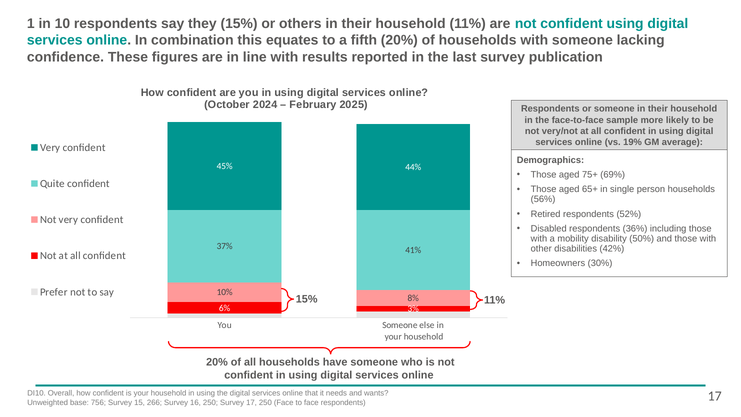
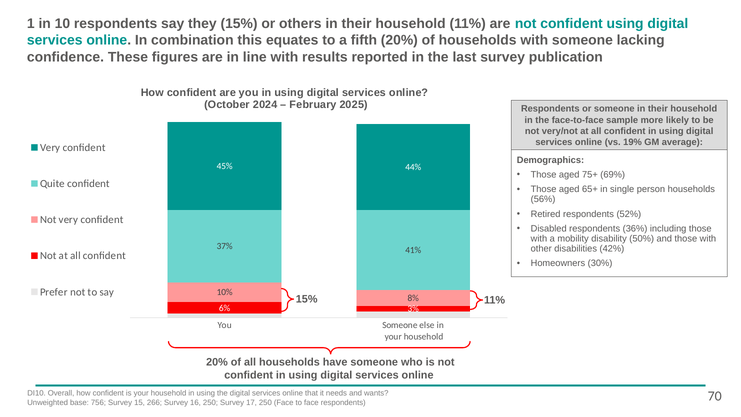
respondents 17: 17 -> 70 (715, 396)
